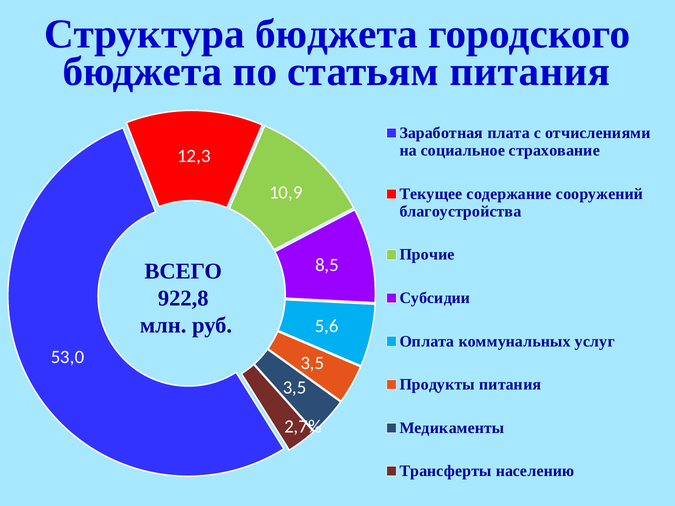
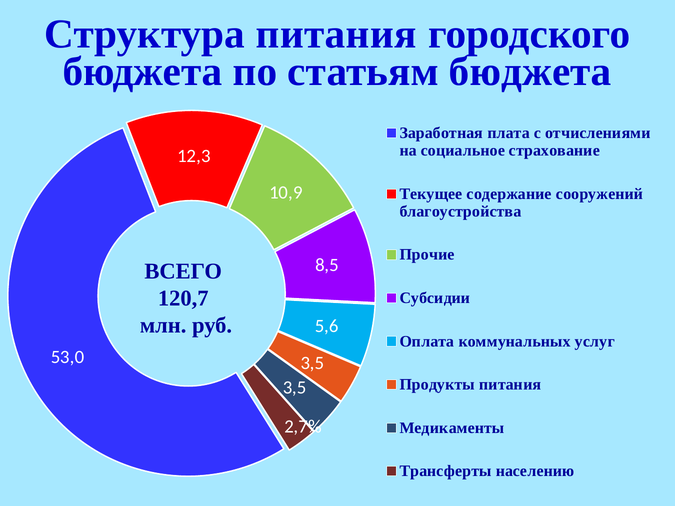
Структура бюджета: бюджета -> питания (336, 34)
статьям питания: питания -> бюджета (530, 72)
922,8: 922,8 -> 120,7 (183, 299)
